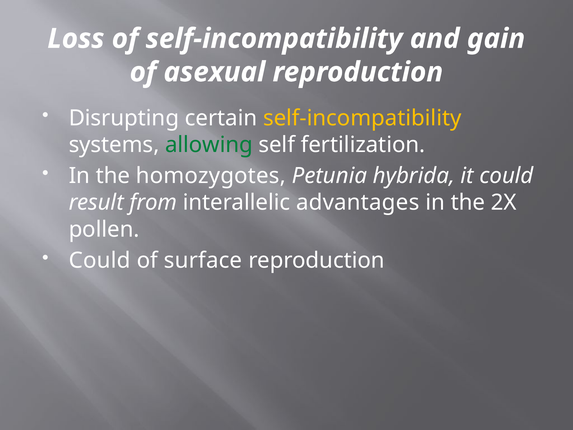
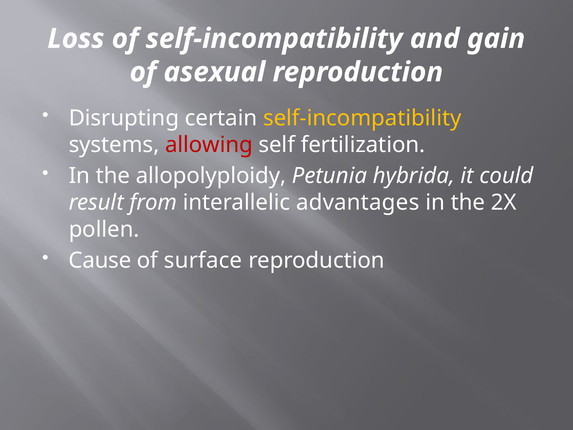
allowing colour: green -> red (209, 145)
homozygotes: homozygotes -> allopolyploidy (211, 176)
Could: Could -> Cause (100, 260)
